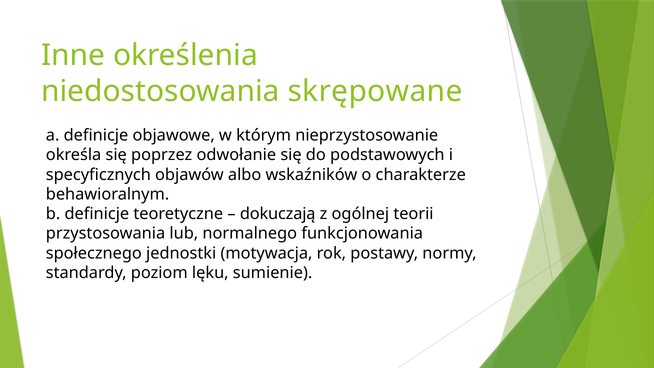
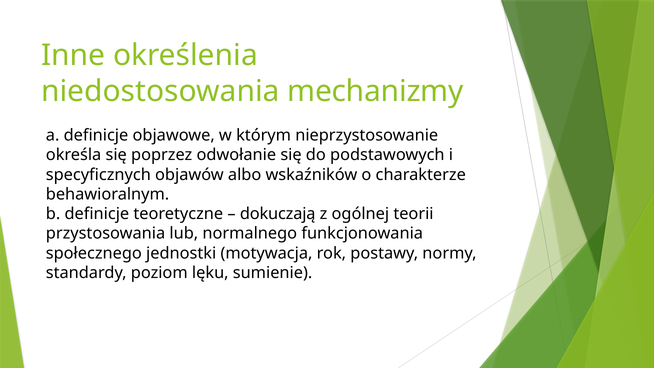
skrępowane: skrępowane -> mechanizmy (375, 91)
